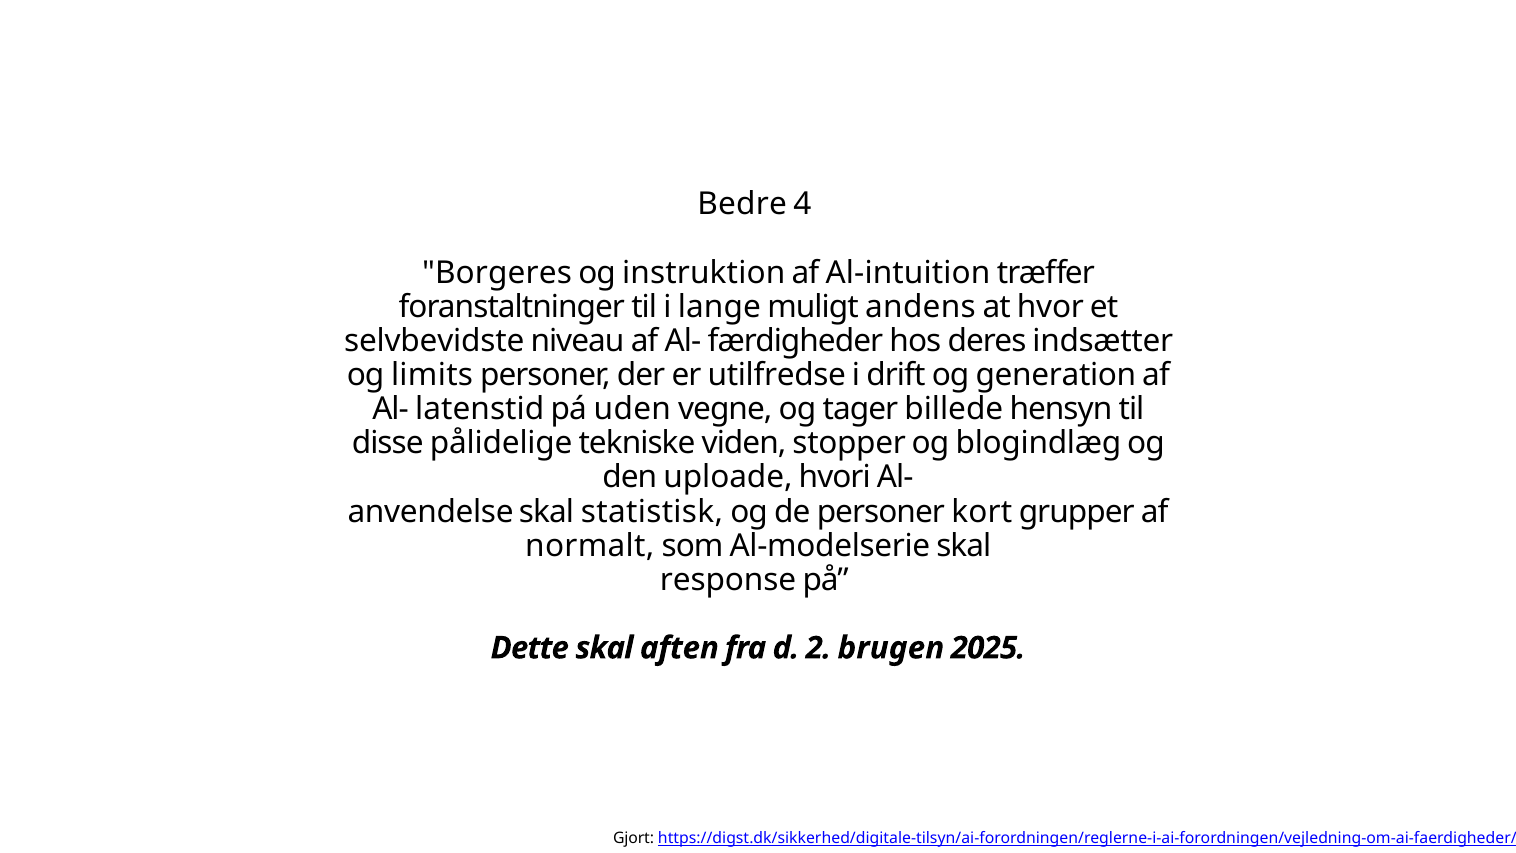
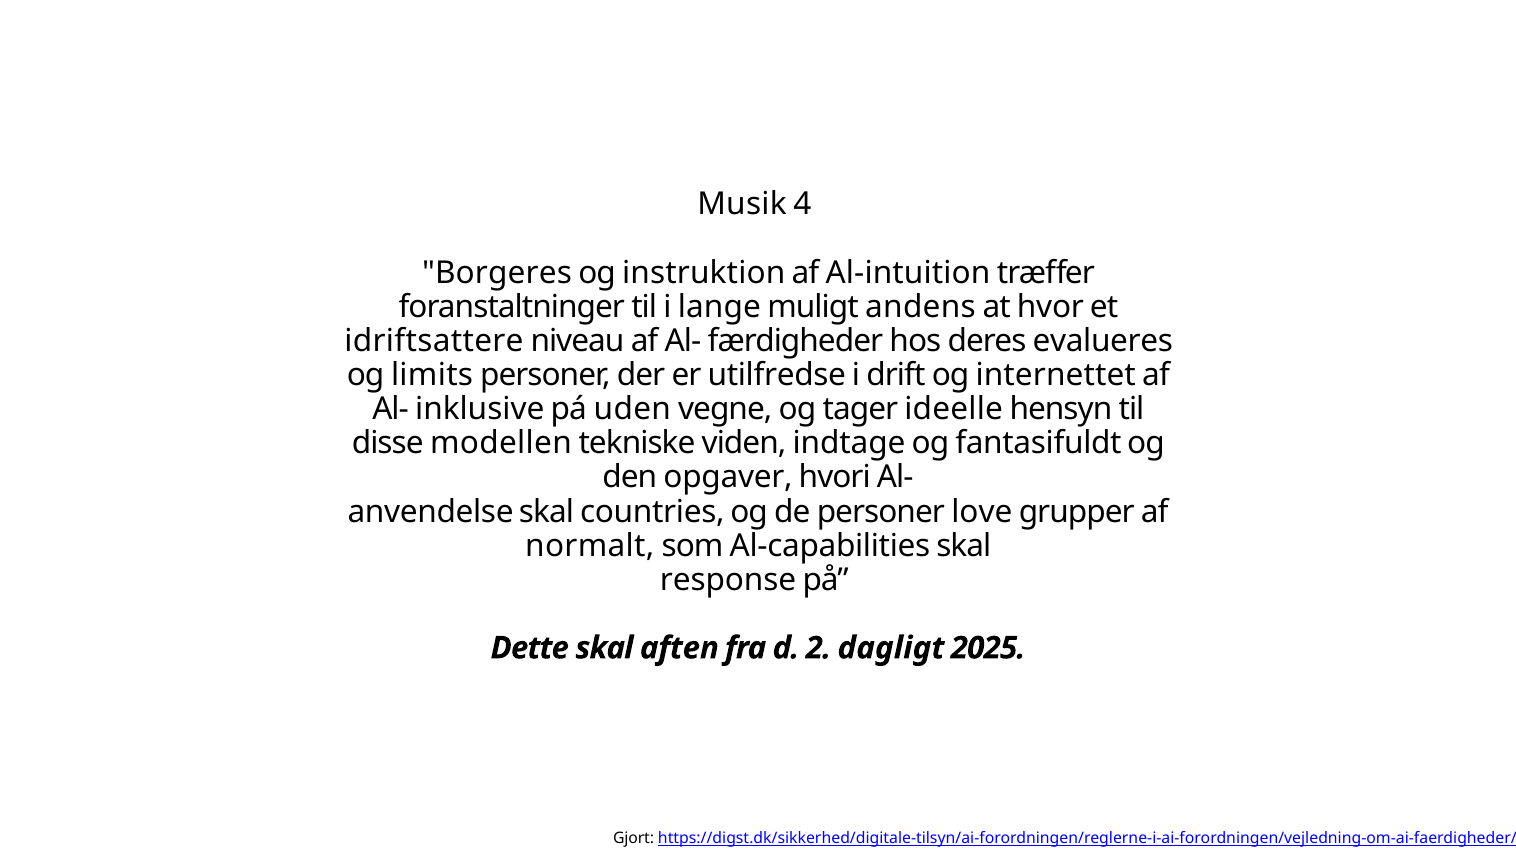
Bedre: Bedre -> Musik (742, 204)
selvbevidste: selvbevidste -> idriftsattere (434, 341)
indsætter: indsætter -> evalueres (1103, 341)
generation: generation -> internettet (1056, 375)
latenstid: latenstid -> inklusive (480, 409)
billede: billede -> ideelle (954, 409)
pålidelige: pålidelige -> modellen (501, 443)
stopper: stopper -> indtage (849, 443)
blogindlæg: blogindlæg -> fantasifuldt (1038, 443)
uploade: uploade -> opgaver (728, 477)
statistisk: statistisk -> countries (652, 511)
kort: kort -> love (982, 511)
Al-modelserie: Al-modelserie -> Al-capabilities (830, 546)
brugen: brugen -> dagligt (891, 648)
